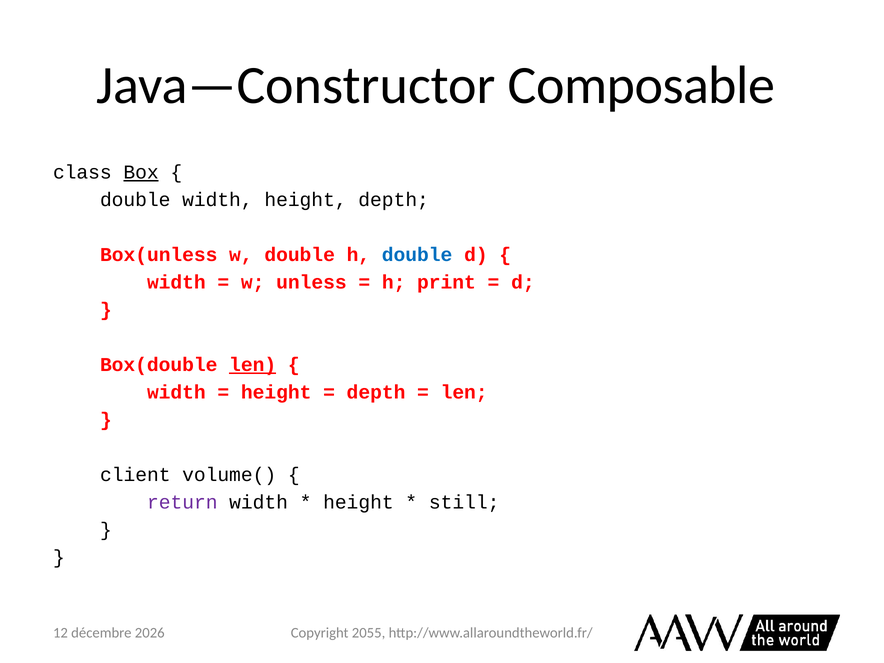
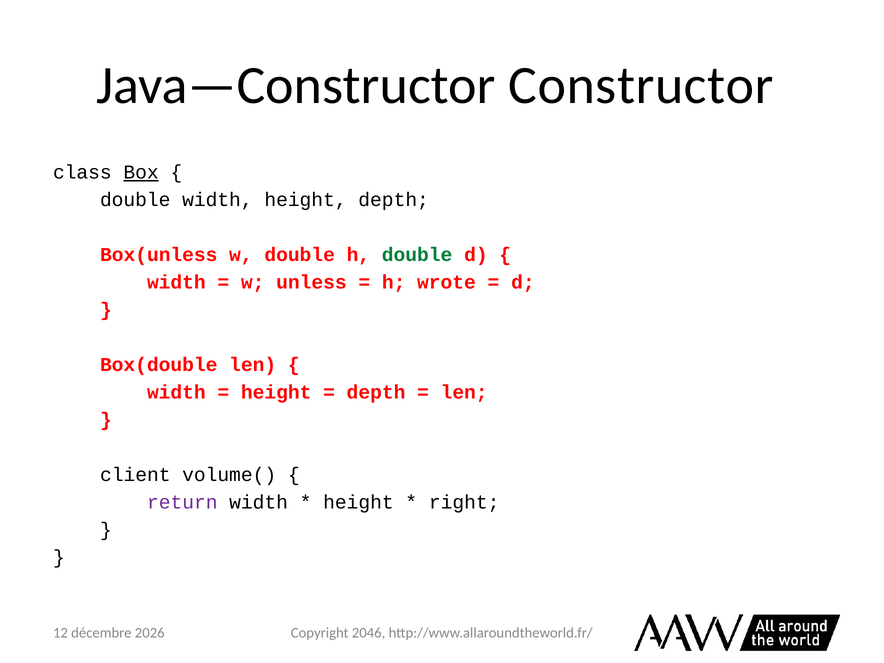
Composable: Composable -> Constructor (641, 86)
double colour: blue -> green (417, 255)
print: print -> wrote (446, 282)
len underline: present -> none (253, 365)
still: still -> right (464, 502)
2055: 2055 -> 2046 (369, 633)
